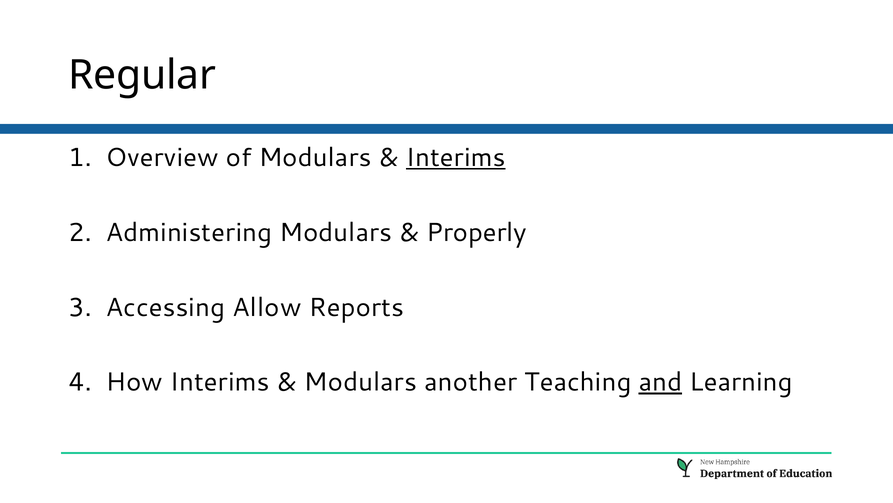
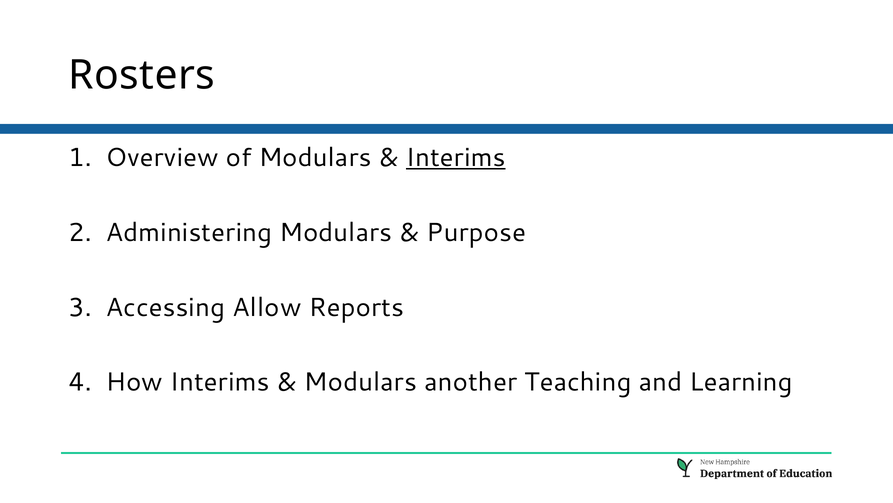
Regular: Regular -> Rosters (142, 75)
Properly: Properly -> Purpose (476, 232)
and underline: present -> none (660, 382)
